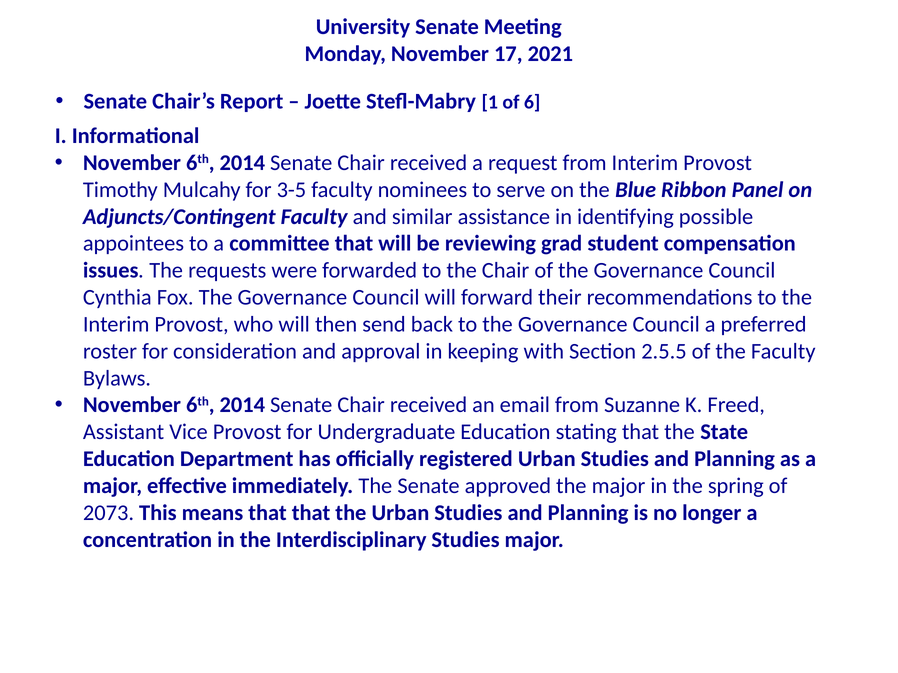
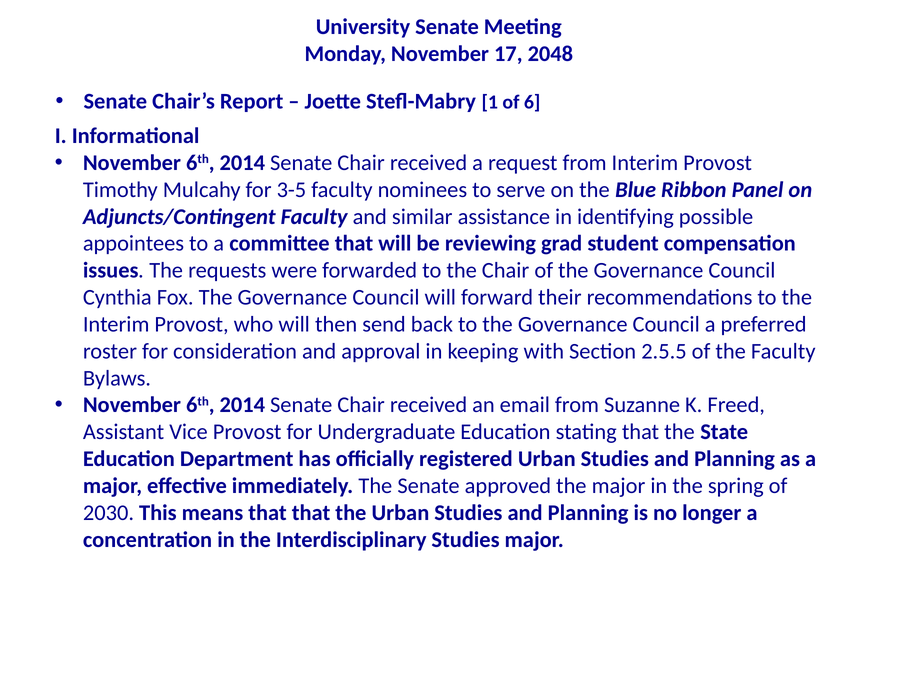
2021: 2021 -> 2048 (550, 54)
2073: 2073 -> 2030 (108, 513)
